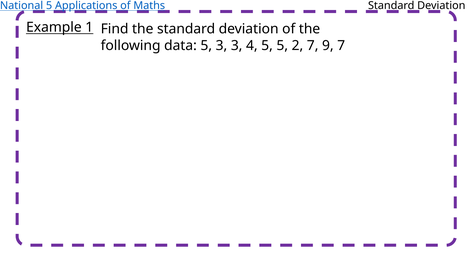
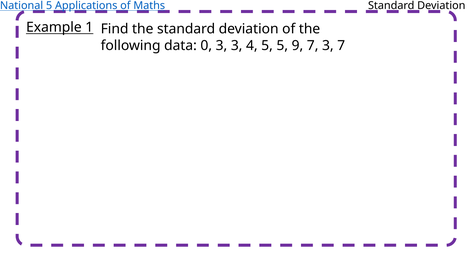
data 5: 5 -> 0 (206, 46)
2: 2 -> 9 (297, 46)
7 9: 9 -> 3 (328, 46)
